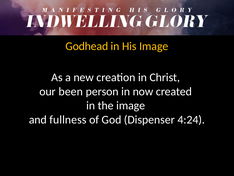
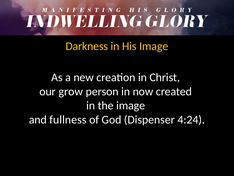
Godhead: Godhead -> Darkness (87, 46)
been: been -> grow (71, 91)
